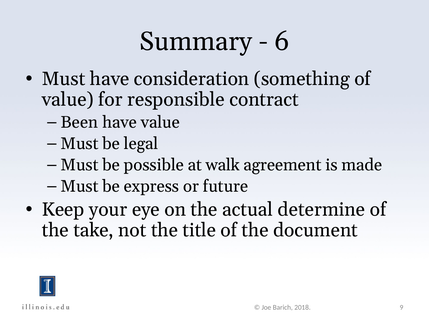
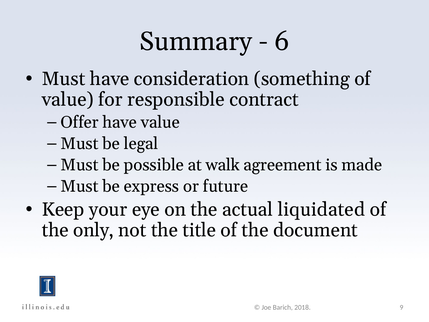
Been: Been -> Offer (80, 122)
determine: determine -> liquidated (321, 209)
take: take -> only (94, 230)
